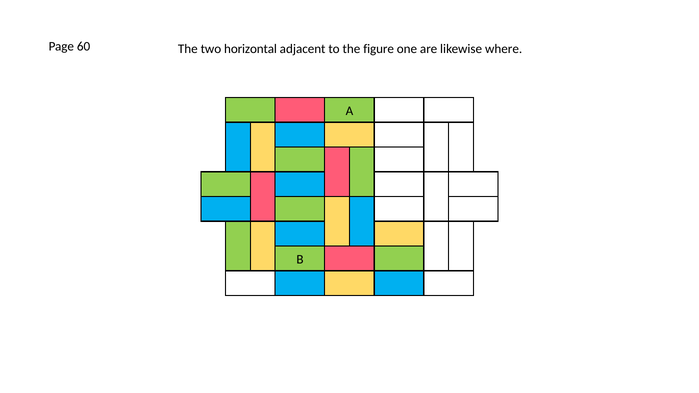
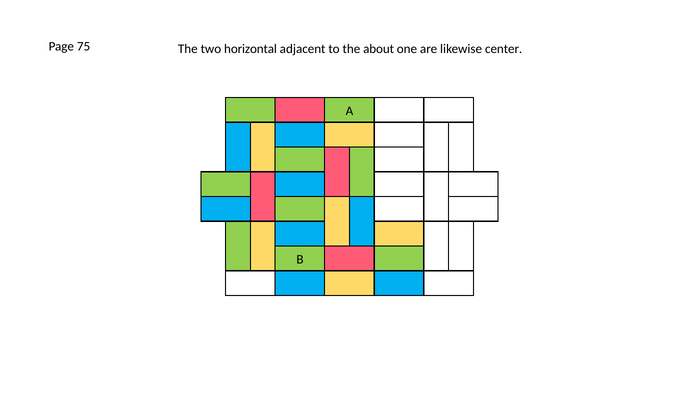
60: 60 -> 75 (84, 46)
figure: figure -> about (379, 49)
where: where -> center (504, 49)
